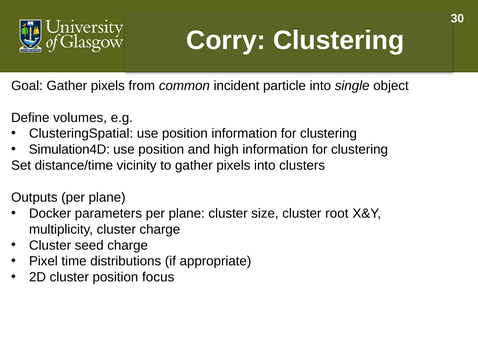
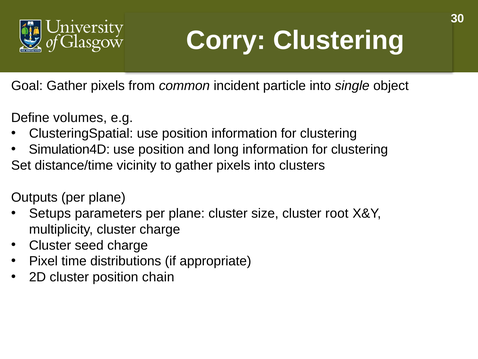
high: high -> long (226, 149)
Docker: Docker -> Setups (50, 213)
focus: focus -> chain (158, 277)
